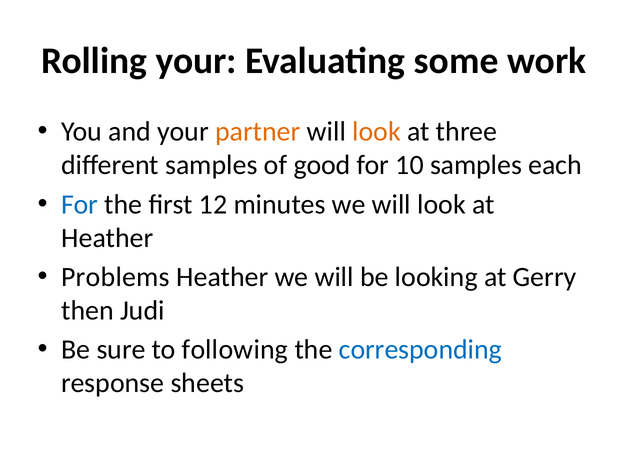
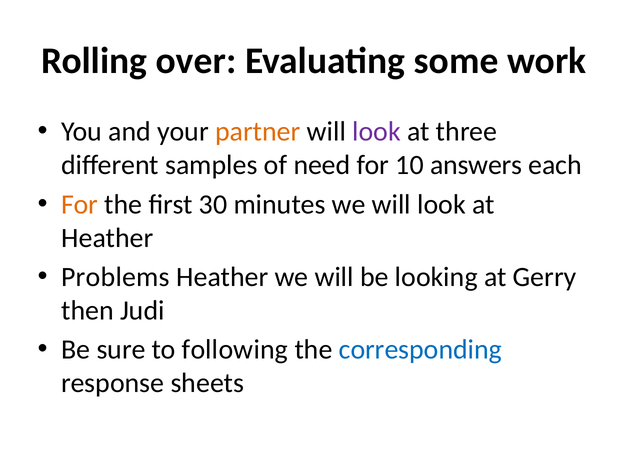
Rolling your: your -> over (196, 61)
look colour: orange -> purple (377, 132)
good: good -> need (322, 165)
10 samples: samples -> answers (476, 165)
For colour: blue -> orange (80, 204)
12: 12 -> 30 (213, 204)
